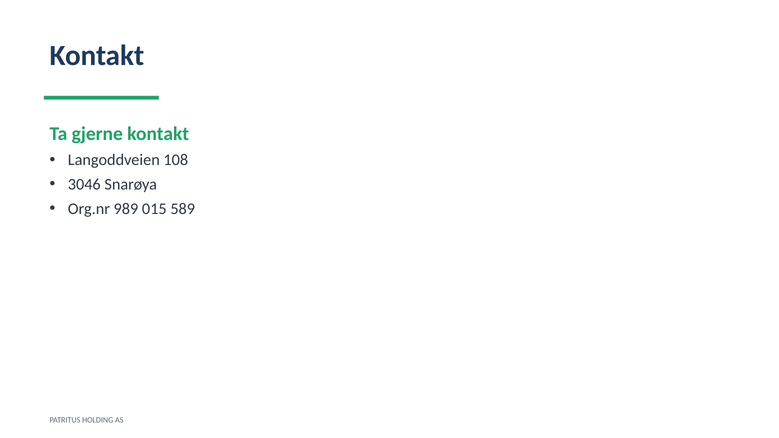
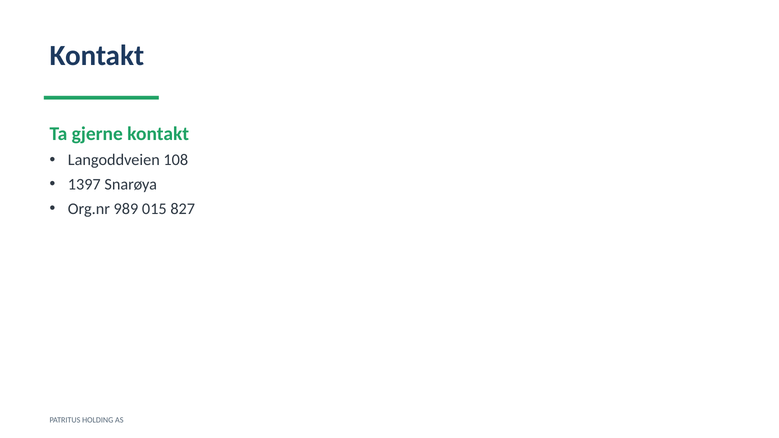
3046: 3046 -> 1397 (84, 185)
589: 589 -> 827 (183, 209)
